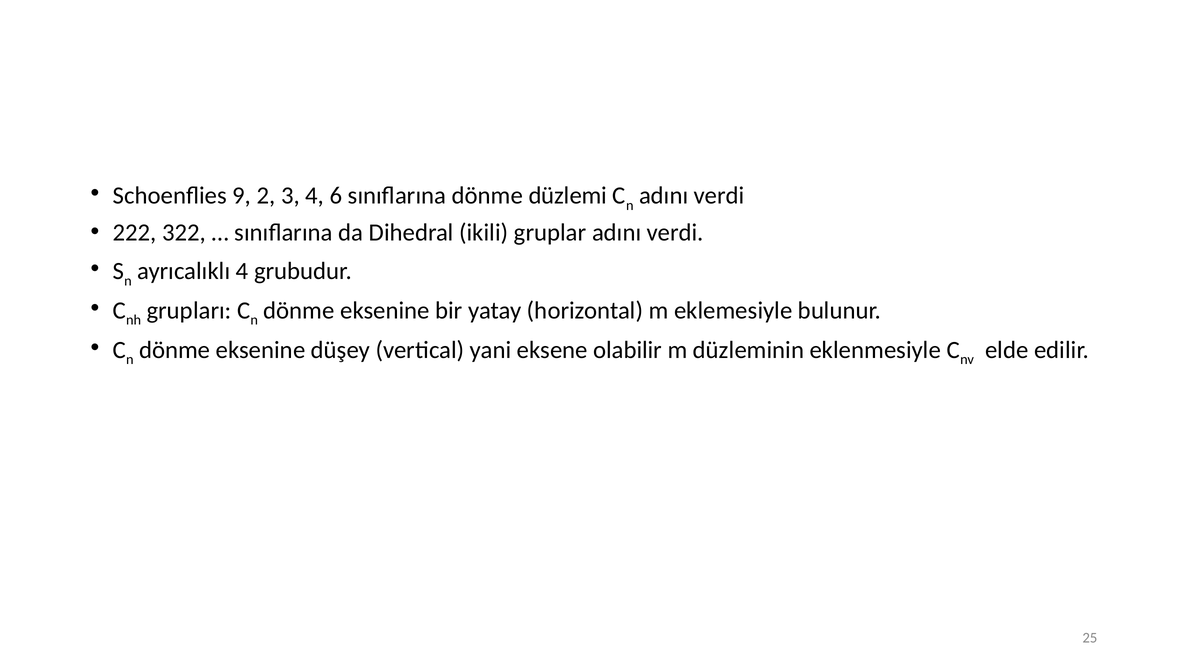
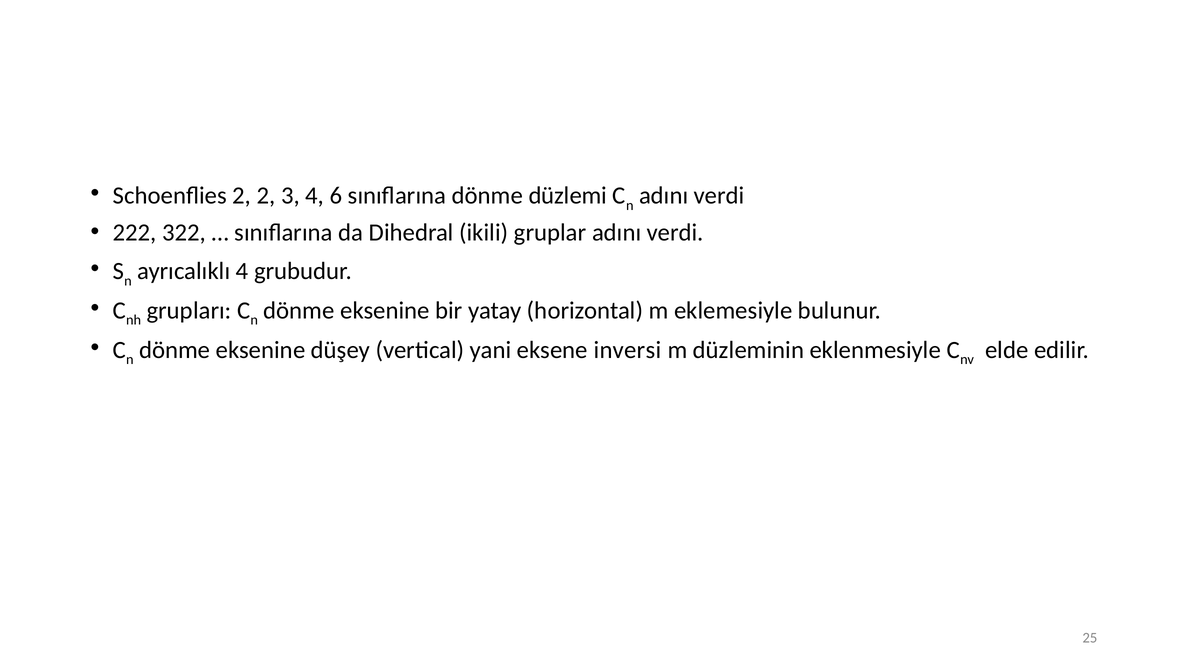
Schoenflies 9: 9 -> 2 (242, 196)
olabilir: olabilir -> inversi (628, 350)
